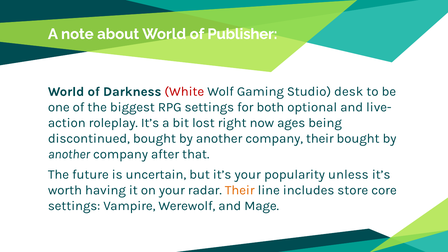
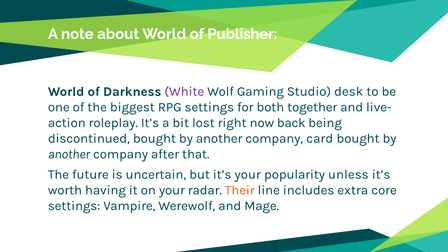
White colour: red -> purple (184, 92)
optional: optional -> together (312, 107)
ages: ages -> back (291, 123)
company their: their -> card (320, 139)
store: store -> extra (353, 190)
